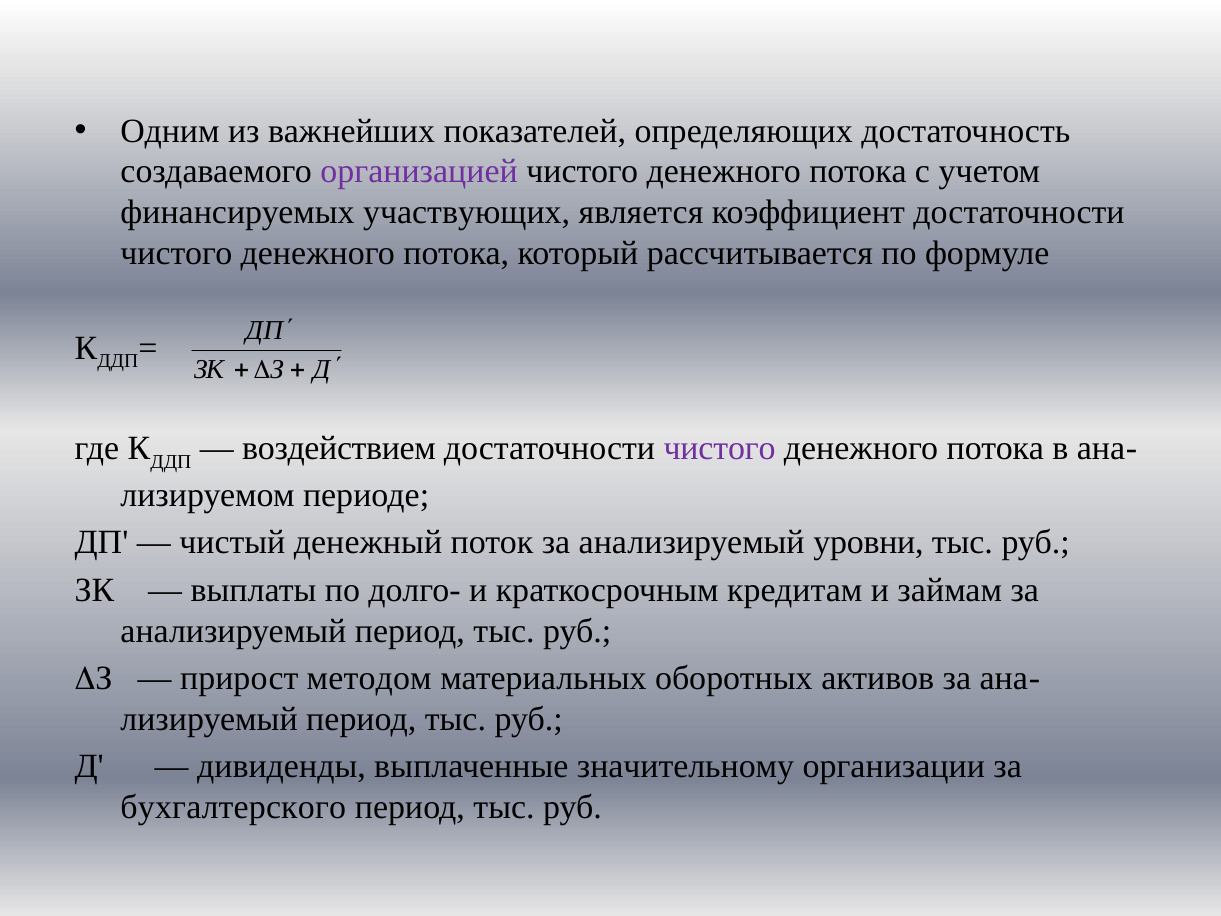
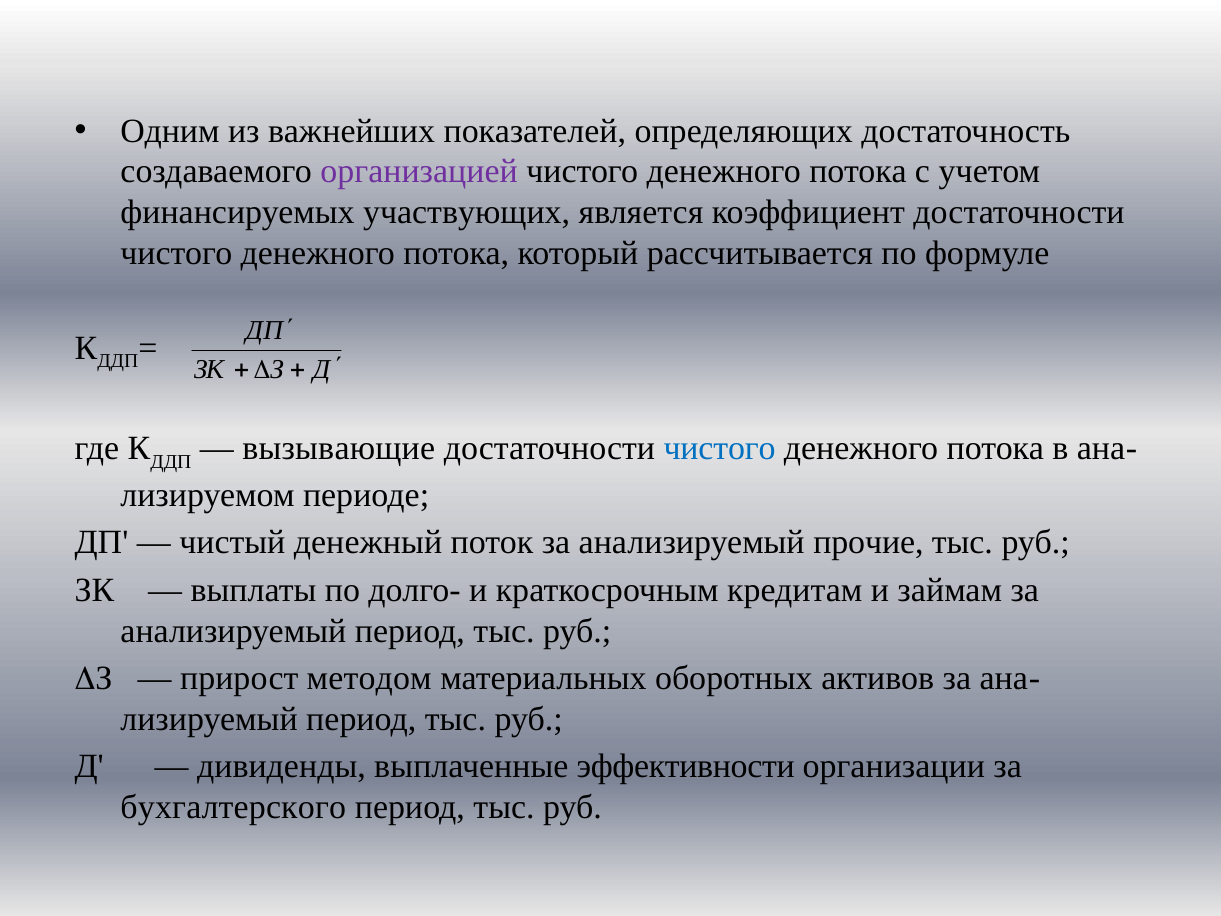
воздействием: воздействием -> вызывающие (339, 449)
чистого colour: purple -> blue (720, 449)
уровни: уровни -> прочие (868, 542)
значительному: значительному -> эффективности (686, 766)
